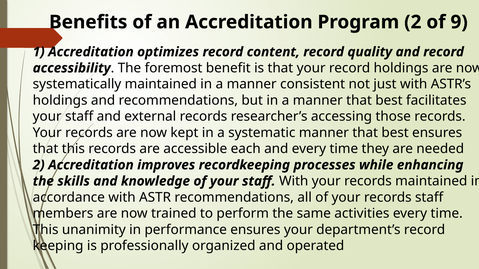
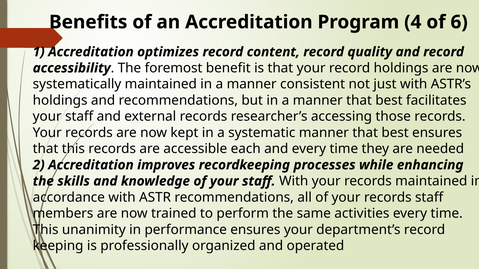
Program 2: 2 -> 4 (413, 22)
9: 9 -> 6 (459, 22)
